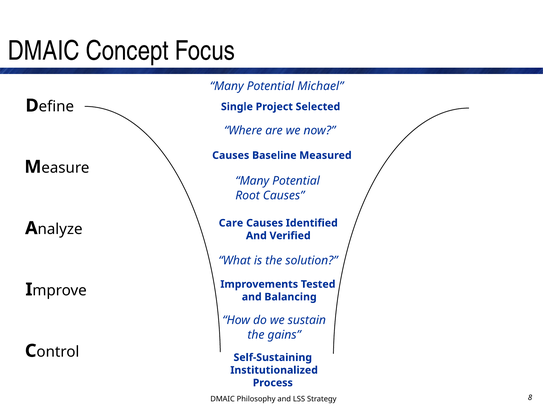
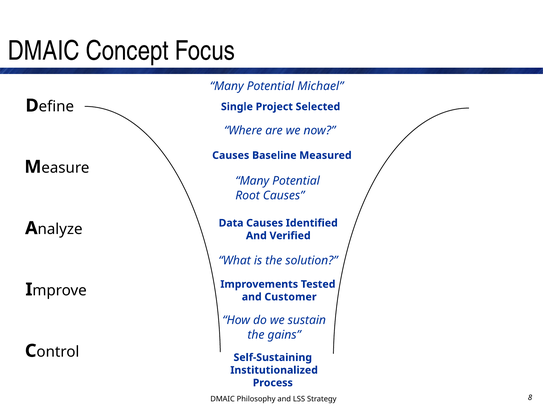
Care: Care -> Data (231, 223)
Balancing: Balancing -> Customer (291, 297)
